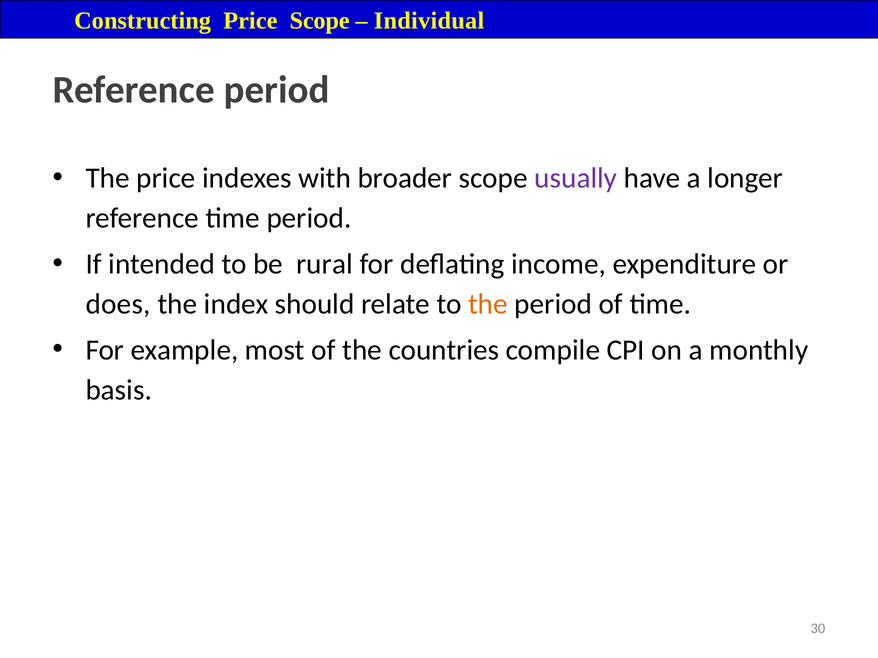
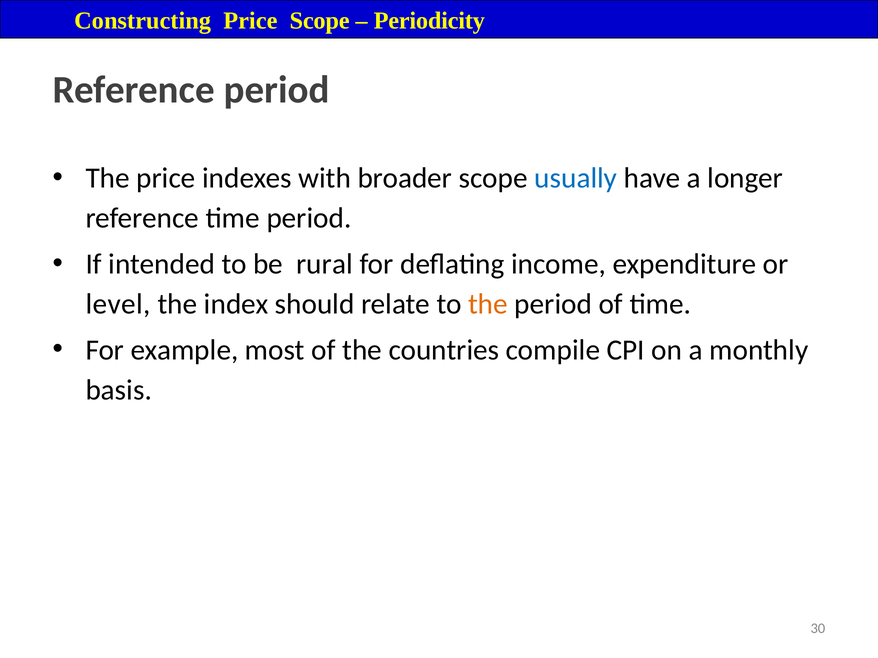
Individual: Individual -> Periodicity (429, 21)
usually colour: purple -> blue (576, 178)
does: does -> level (118, 304)
